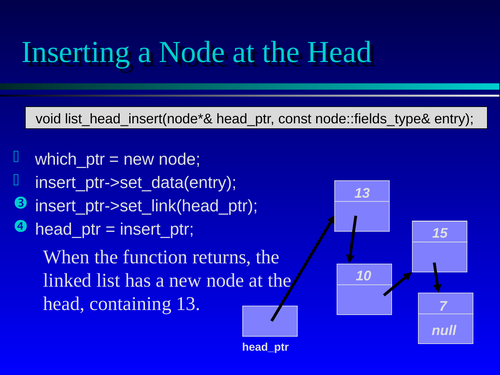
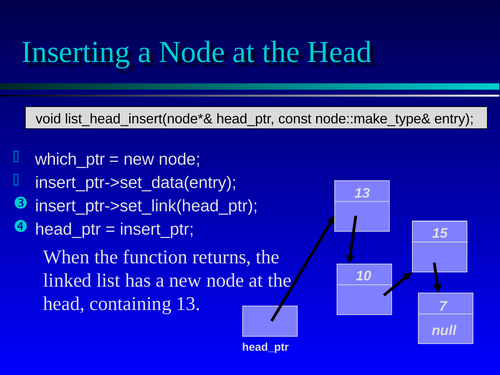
node::fields_type&: node::fields_type& -> node::make_type& (373, 119)
